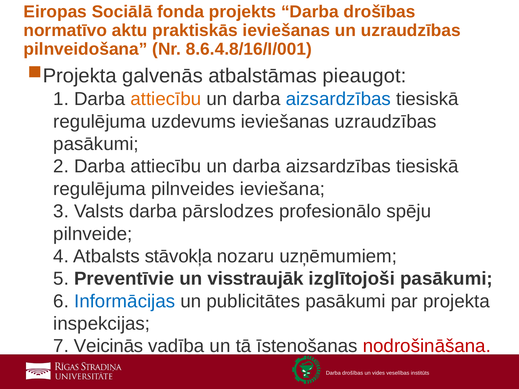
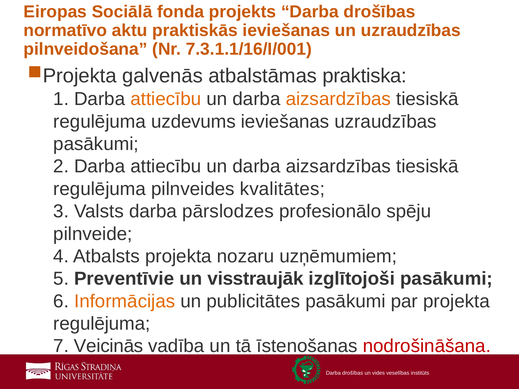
8.6.4.8/16/I/001: 8.6.4.8/16/I/001 -> 7.3.1.1/16/I/001 (249, 49)
pieaugot: pieaugot -> praktiska (365, 76)
aizsardzības colour: blue -> orange (338, 99)
ieviešana: ieviešana -> kvalitātes (282, 189)
Atbalsts stāvokļa: stāvokļa -> projekta (178, 256)
Informācijas colour: blue -> orange (125, 301)
inspekcijas: inspekcijas -> regulējuma (102, 324)
